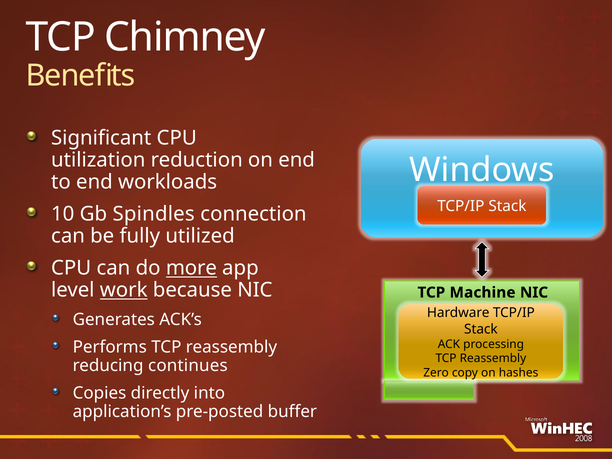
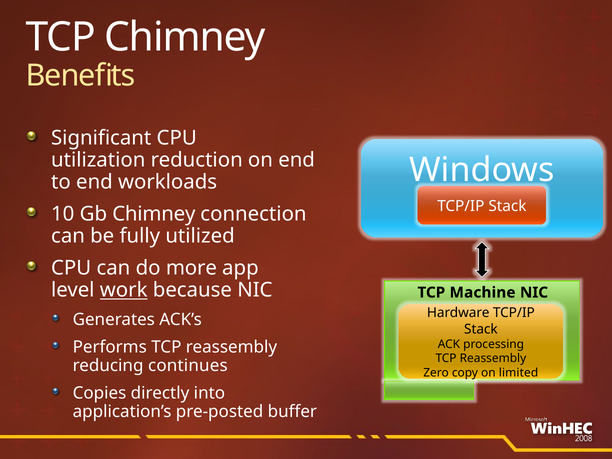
Gb Spindles: Spindles -> Chimney (154, 214)
more underline: present -> none (191, 268)
hashes: hashes -> limited (519, 373)
